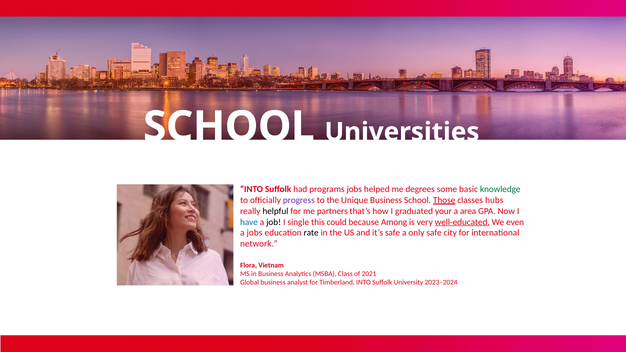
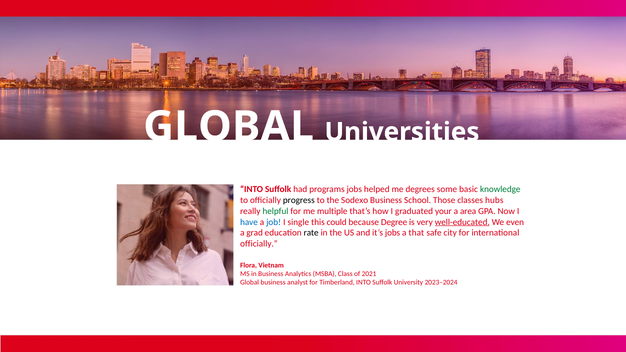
SCHOOL: SCHOOL -> GLOBAL (229, 127)
progress colour: purple -> black (299, 200)
Unique: Unique -> Sodexo (355, 200)
Those underline: present -> none (444, 200)
helpful colour: black -> green (275, 211)
partners: partners -> multiple (332, 211)
job colour: black -> blue (274, 222)
Among: Among -> Degree (394, 222)
a jobs: jobs -> grad (255, 233)
it’s safe: safe -> jobs (393, 233)
only: only -> that (416, 233)
network: network -> officially (259, 244)
